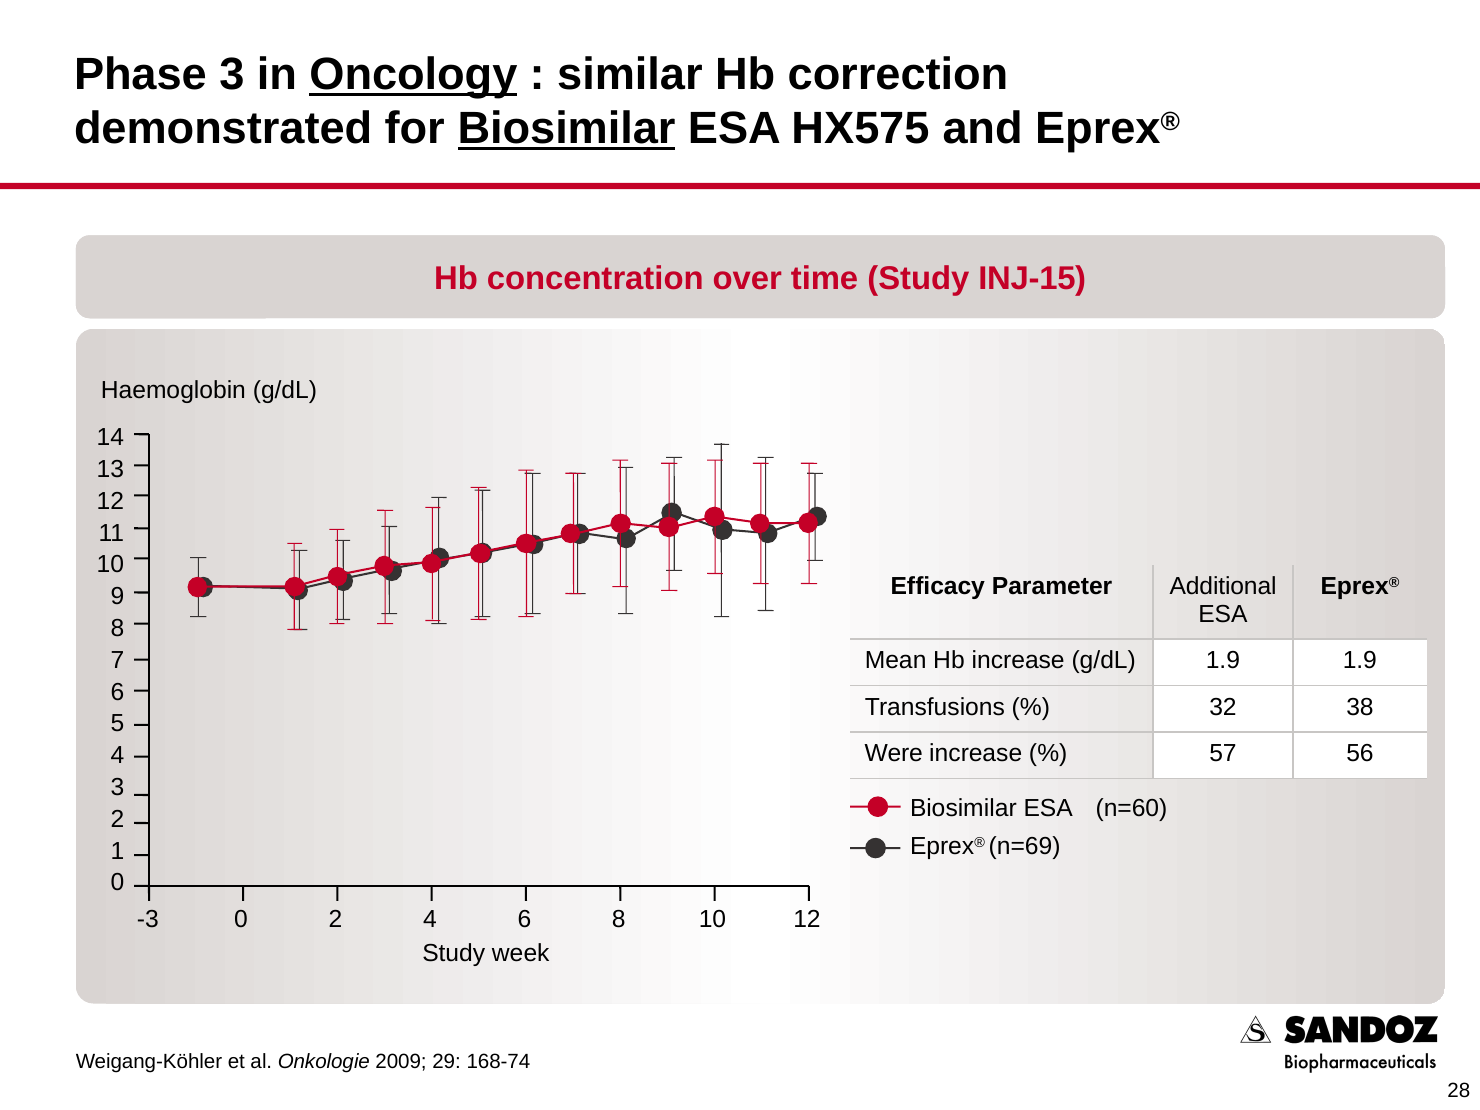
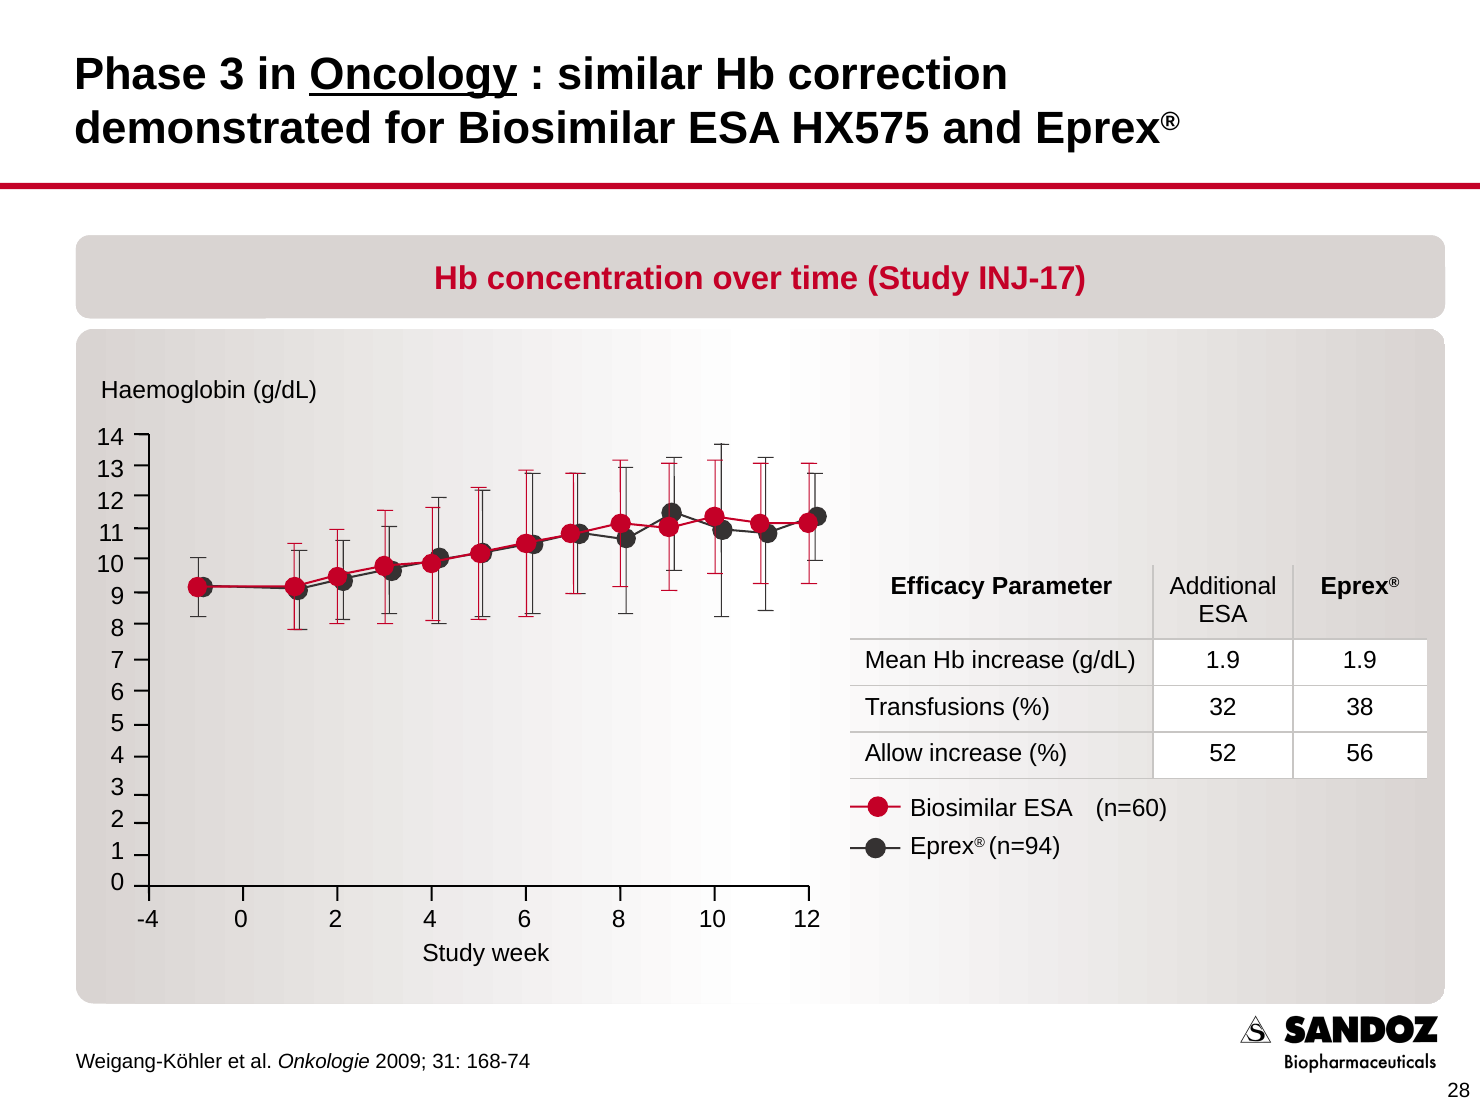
Biosimilar underline: present -> none (567, 129)
INJ-15: INJ-15 -> INJ-17 (1032, 279)
Were: Were -> Allow (894, 754)
57: 57 -> 52 (1223, 754)
n=69: n=69 -> n=94 (1025, 846)
-3: -3 -> -4 (148, 919)
29: 29 -> 31 (447, 1062)
